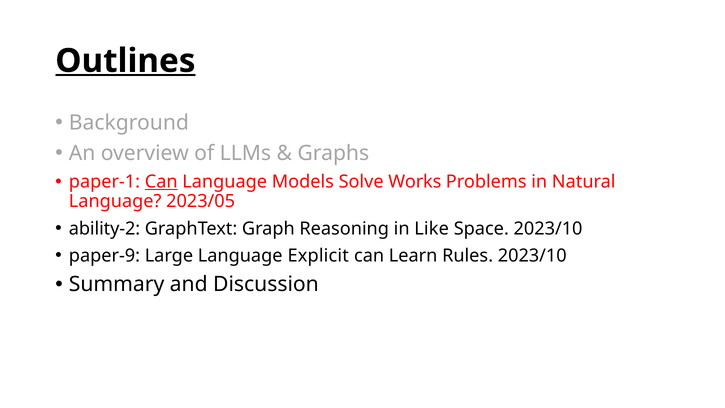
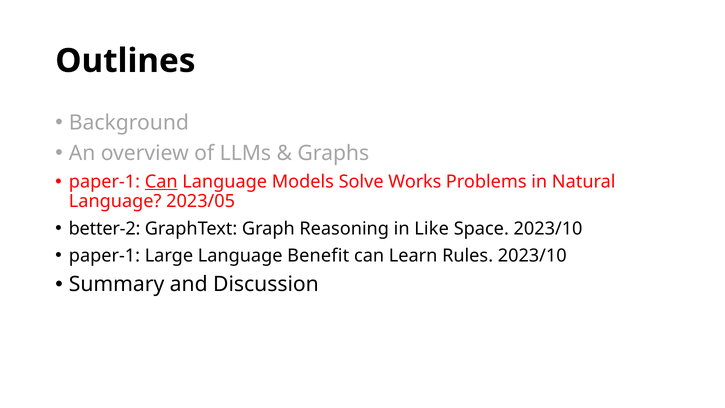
Outlines underline: present -> none (125, 61)
ability-2: ability-2 -> better-2 (105, 228)
paper-9: paper-9 -> paper-1 (104, 256)
Explicit: Explicit -> Benefit (318, 256)
